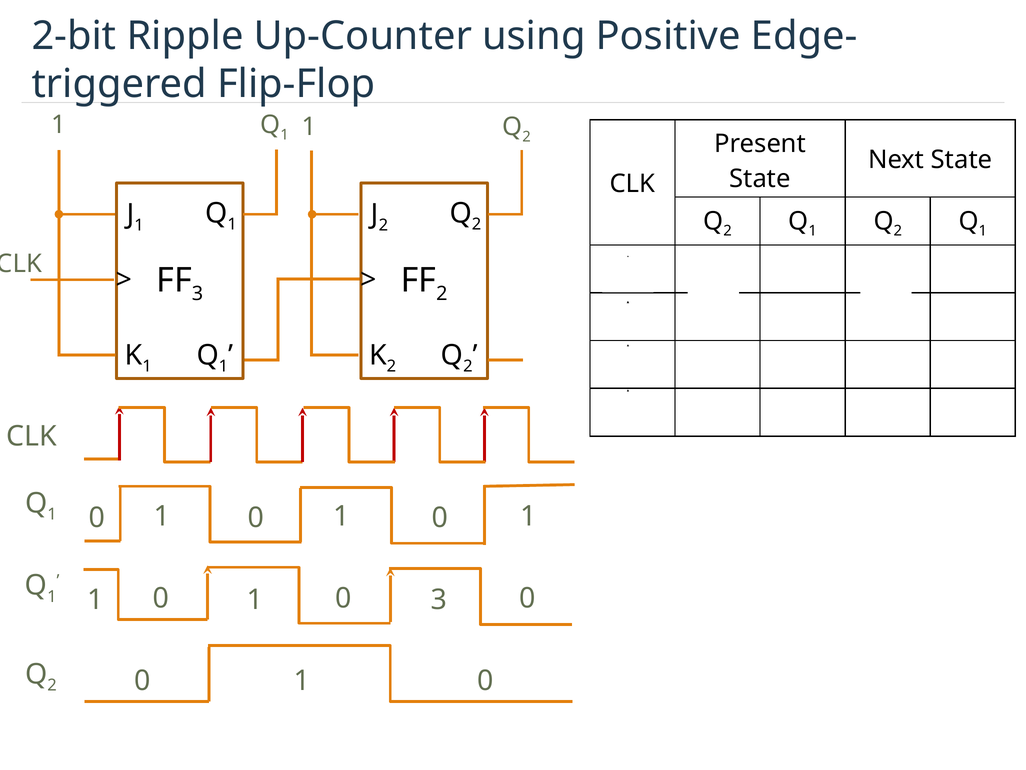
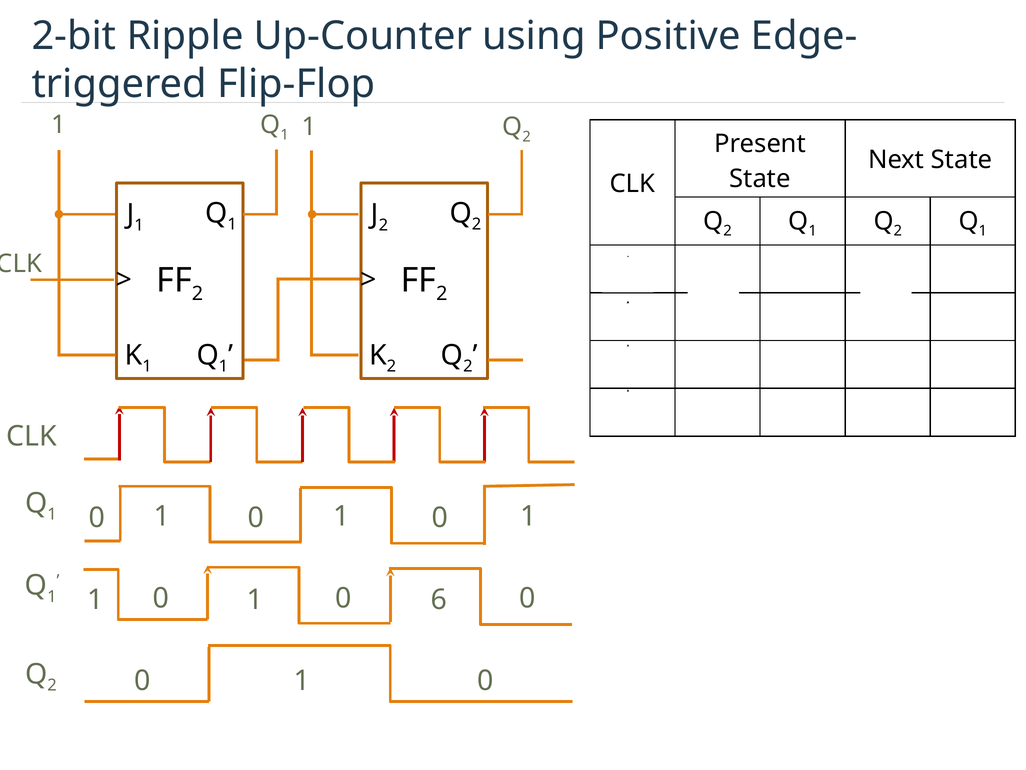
3: 3 -> 2 (197, 293)
1 3: 3 -> 6 (439, 600)
